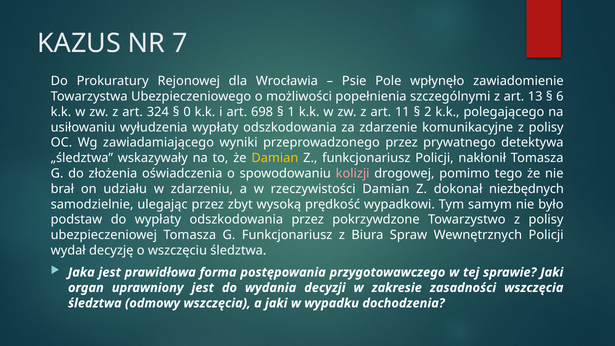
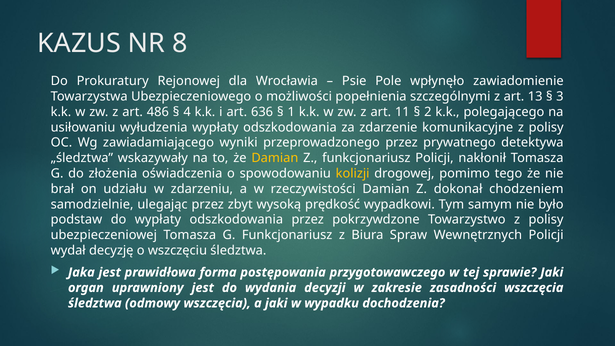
7: 7 -> 8 (180, 43)
6: 6 -> 3 (560, 96)
324: 324 -> 486 (158, 112)
0: 0 -> 4 (187, 112)
698: 698 -> 636 (262, 112)
kolizji colour: pink -> yellow (353, 173)
niezbędnych: niezbędnych -> chodzeniem (526, 189)
